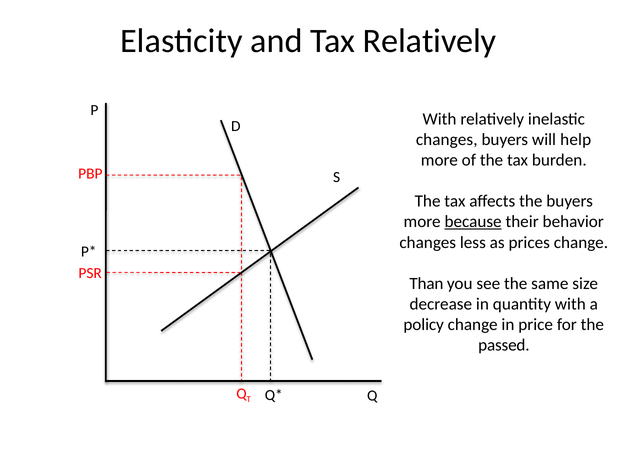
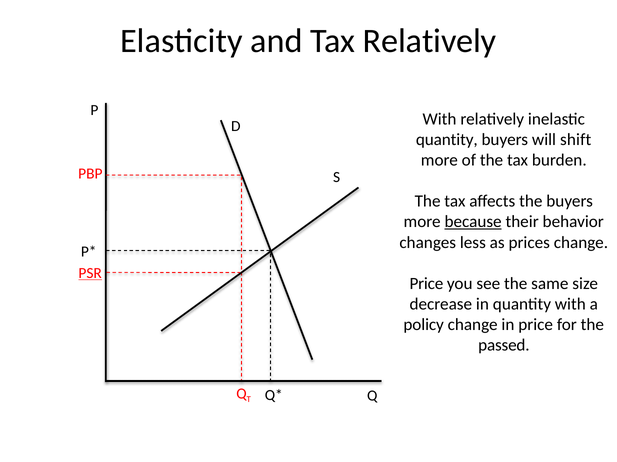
changes: changes -> quantity (447, 140)
help: help -> shift (576, 140)
PSR underline: none -> present (90, 274)
Than: Than -> Price (426, 284)
